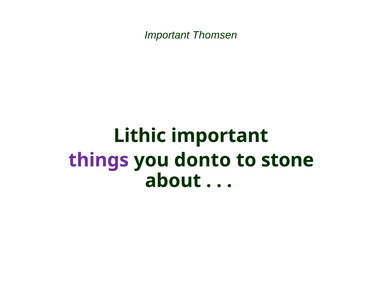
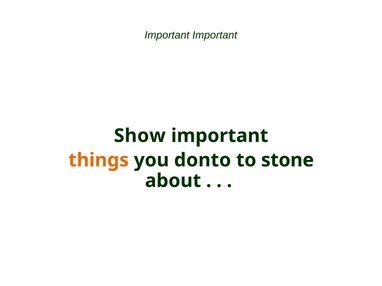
Important Thomsen: Thomsen -> Important (215, 35)
Lithic: Lithic -> Show (140, 136)
things colour: purple -> orange (99, 160)
